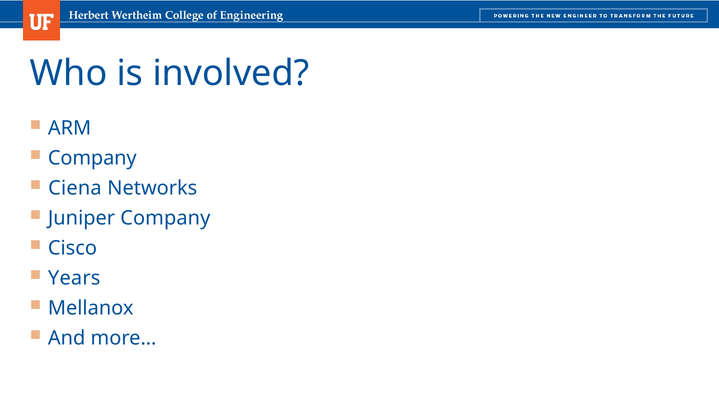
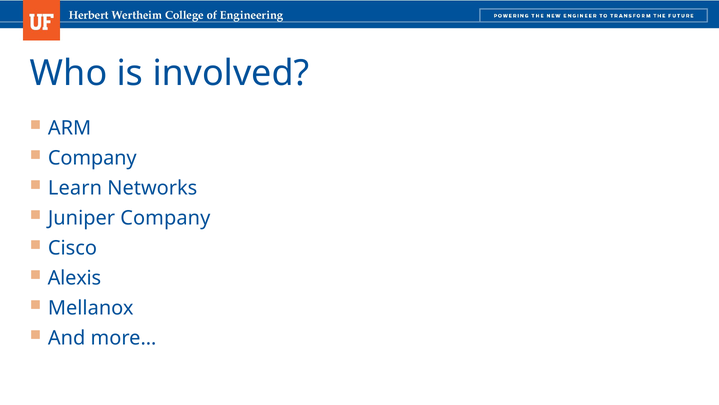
Ciena: Ciena -> Learn (75, 188)
Years: Years -> Alexis (74, 278)
